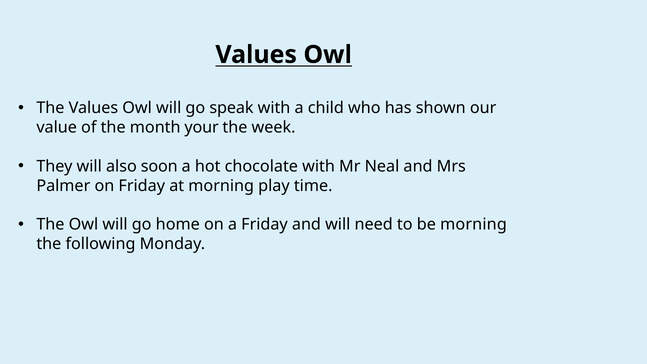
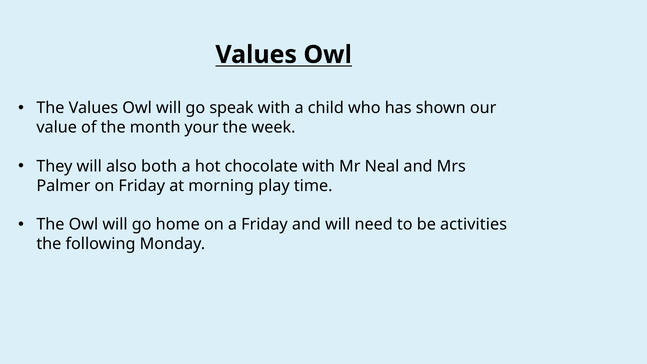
soon: soon -> both (159, 166)
be morning: morning -> activities (474, 225)
